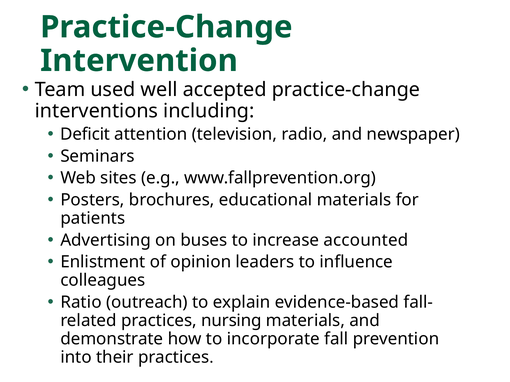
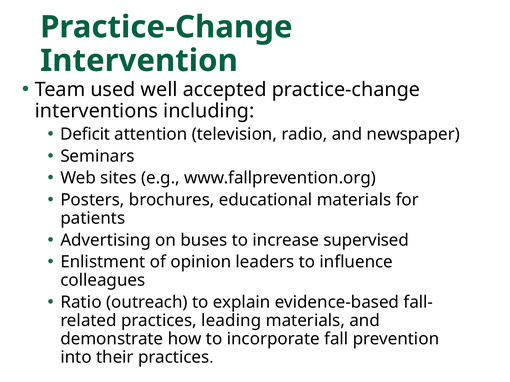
accounted: accounted -> supervised (366, 240)
nursing: nursing -> leading (231, 321)
